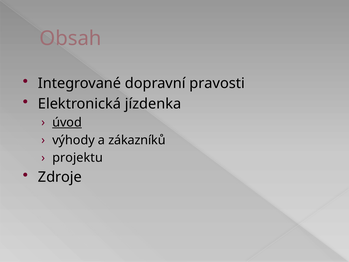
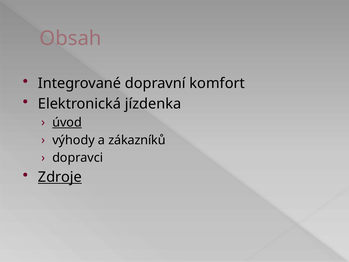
pravosti: pravosti -> komfort (217, 83)
projektu: projektu -> dopravci (78, 158)
Zdroje underline: none -> present (60, 177)
